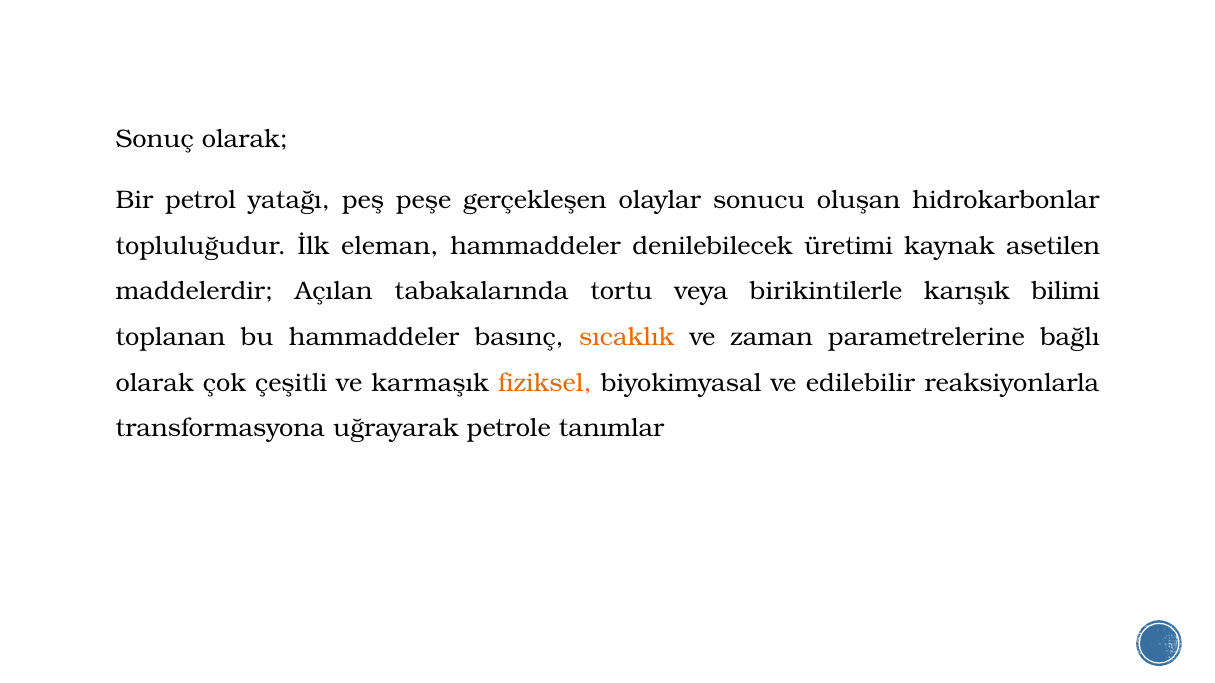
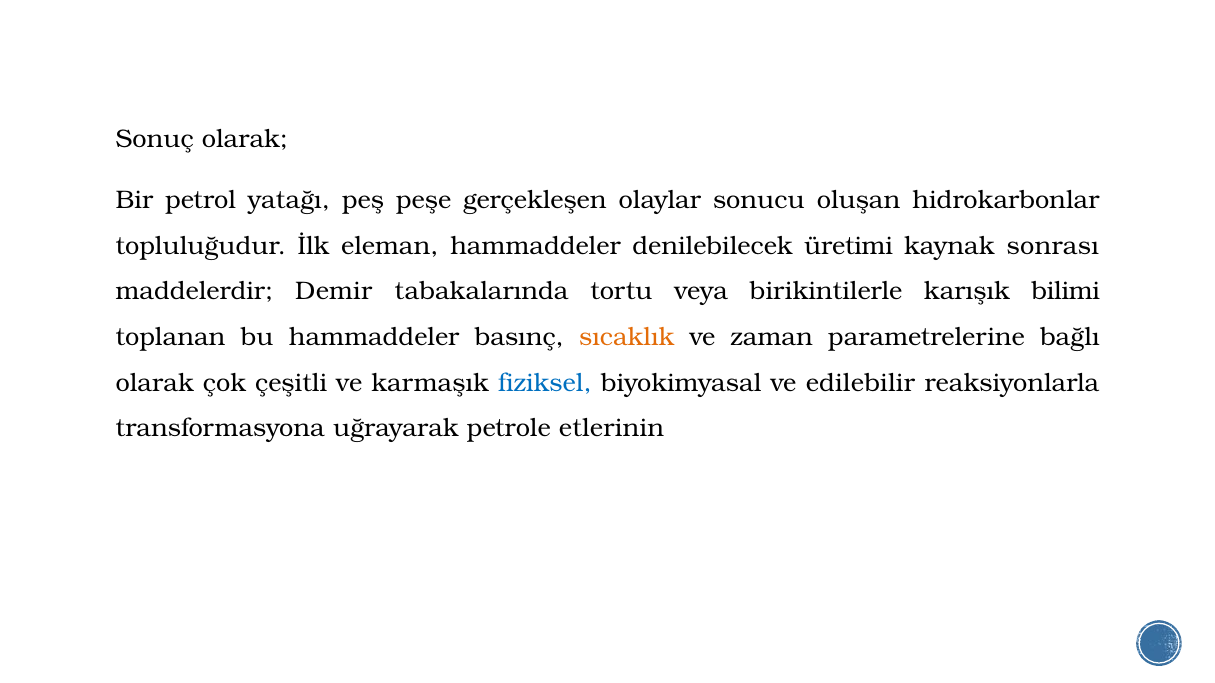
asetilen: asetilen -> sonrası (1053, 246)
Açılan: Açılan -> Demir (334, 292)
fiziksel colour: orange -> blue (545, 383)
tanımlar: tanımlar -> etlerinin (611, 429)
